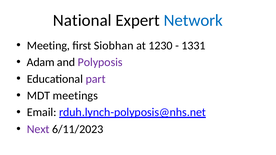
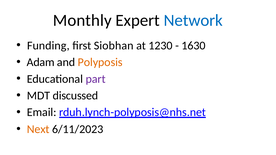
National: National -> Monthly (82, 20)
Meeting: Meeting -> Funding (48, 46)
1331: 1331 -> 1630 (194, 46)
Polyposis colour: purple -> orange (100, 62)
meetings: meetings -> discussed (75, 96)
Next colour: purple -> orange (38, 129)
